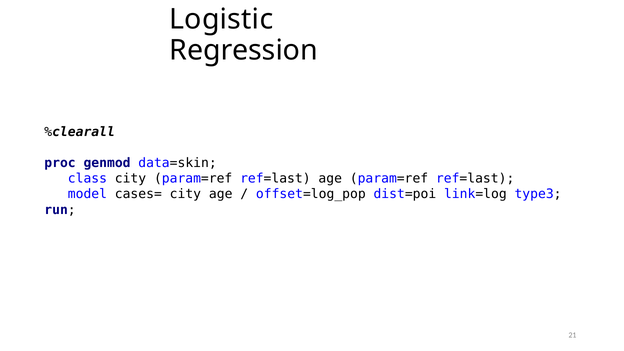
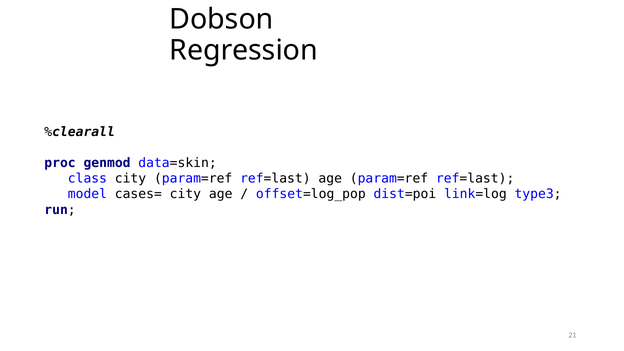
Logistic: Logistic -> Dobson (221, 19)
